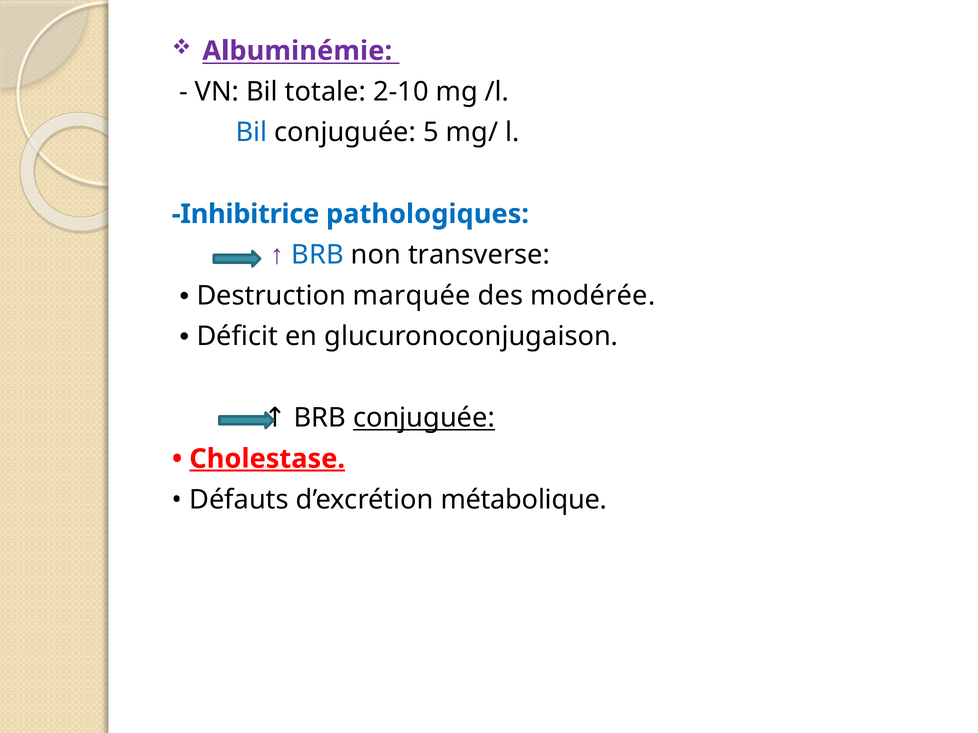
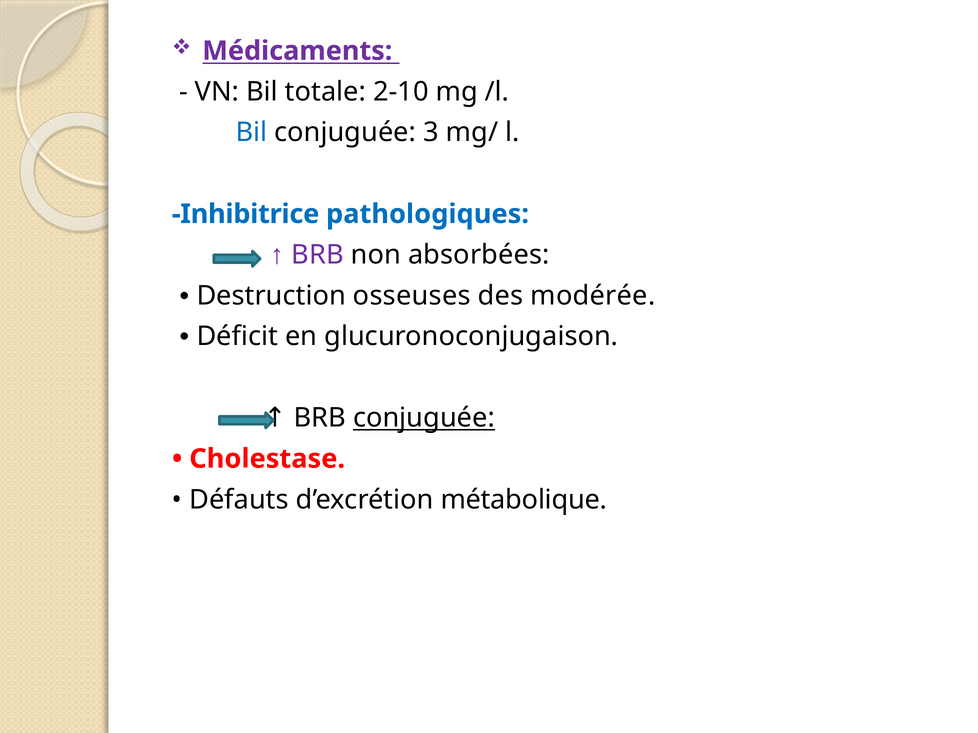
Albuminémie: Albuminémie -> Médicaments (297, 51)
5: 5 -> 3 (431, 133)
BRB colour: blue -> purple (318, 255)
transverse: transverse -> absorbées (479, 255)
marquée: marquée -> osseuses (412, 296)
Cholestase underline: present -> none (267, 459)
